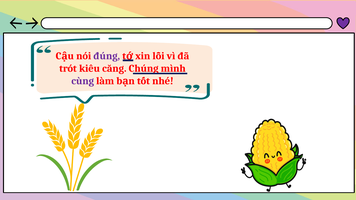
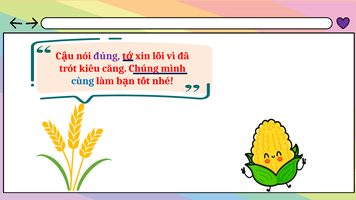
cùng colour: purple -> blue (83, 81)
